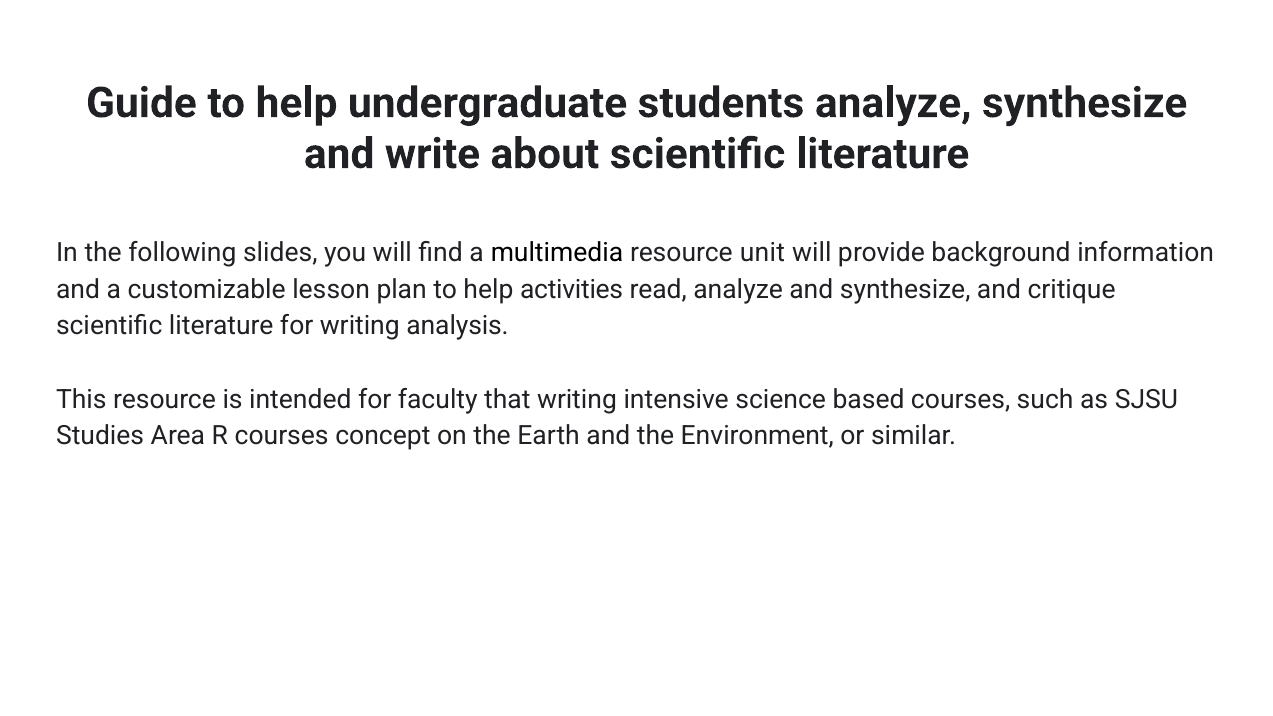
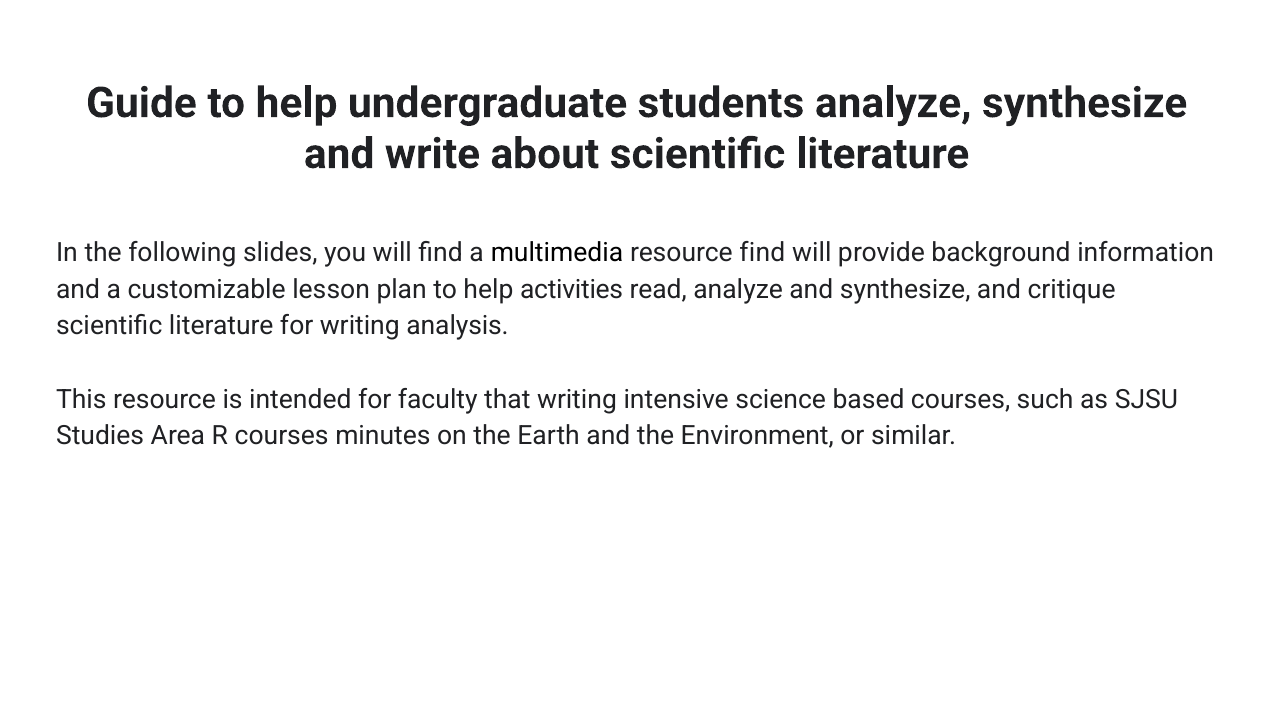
resource unit: unit -> find (762, 253)
concept: concept -> minutes (383, 436)
